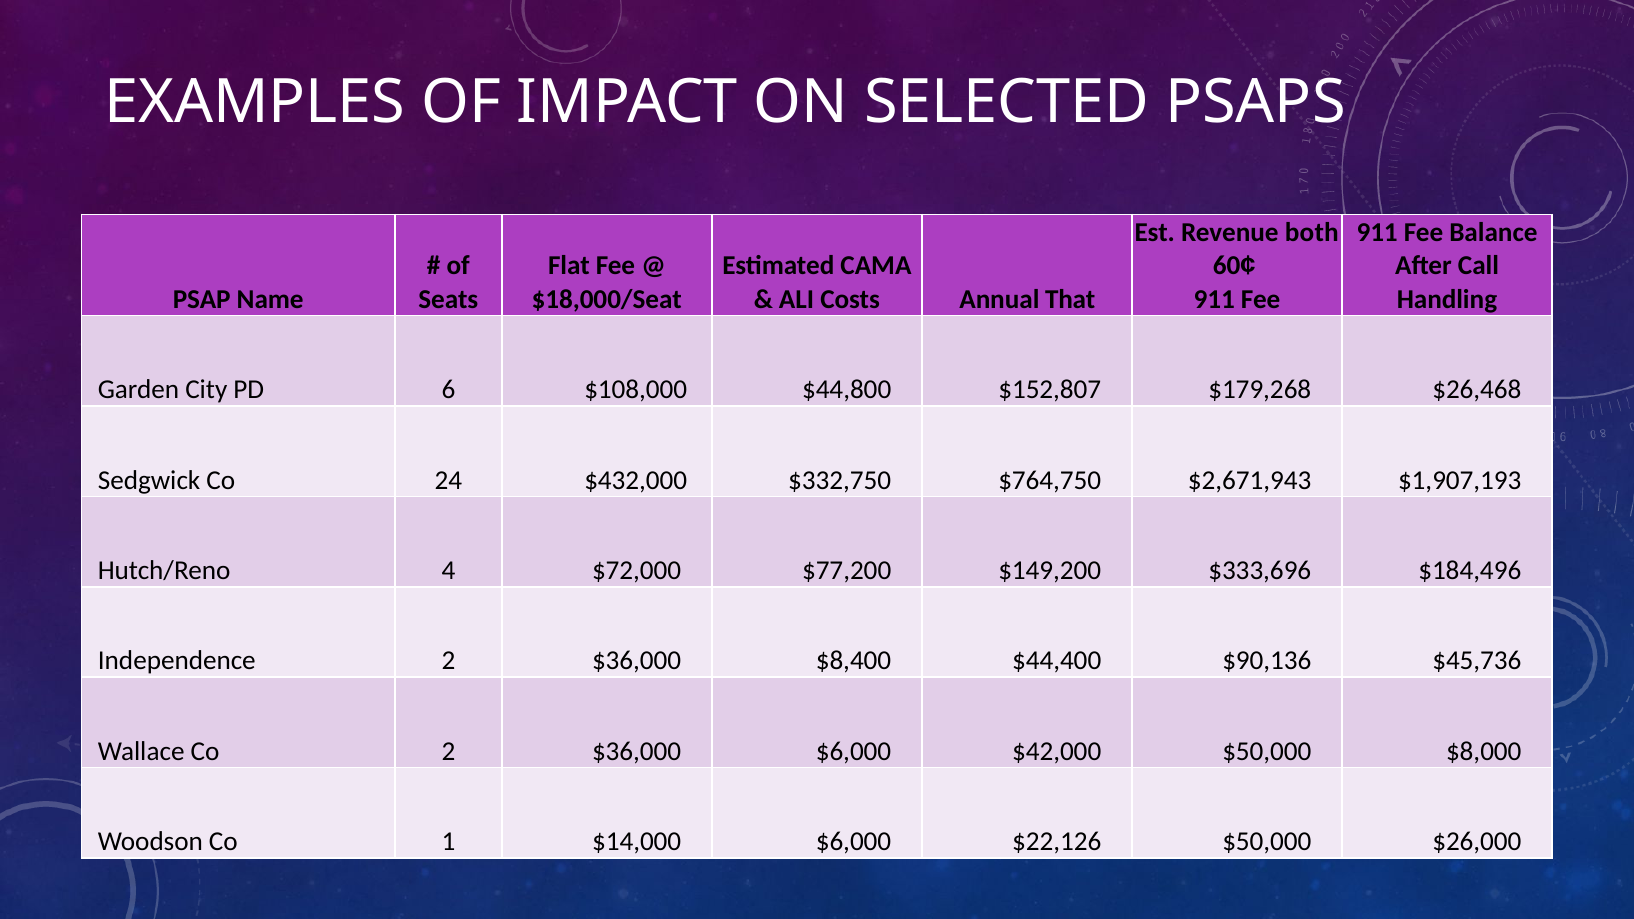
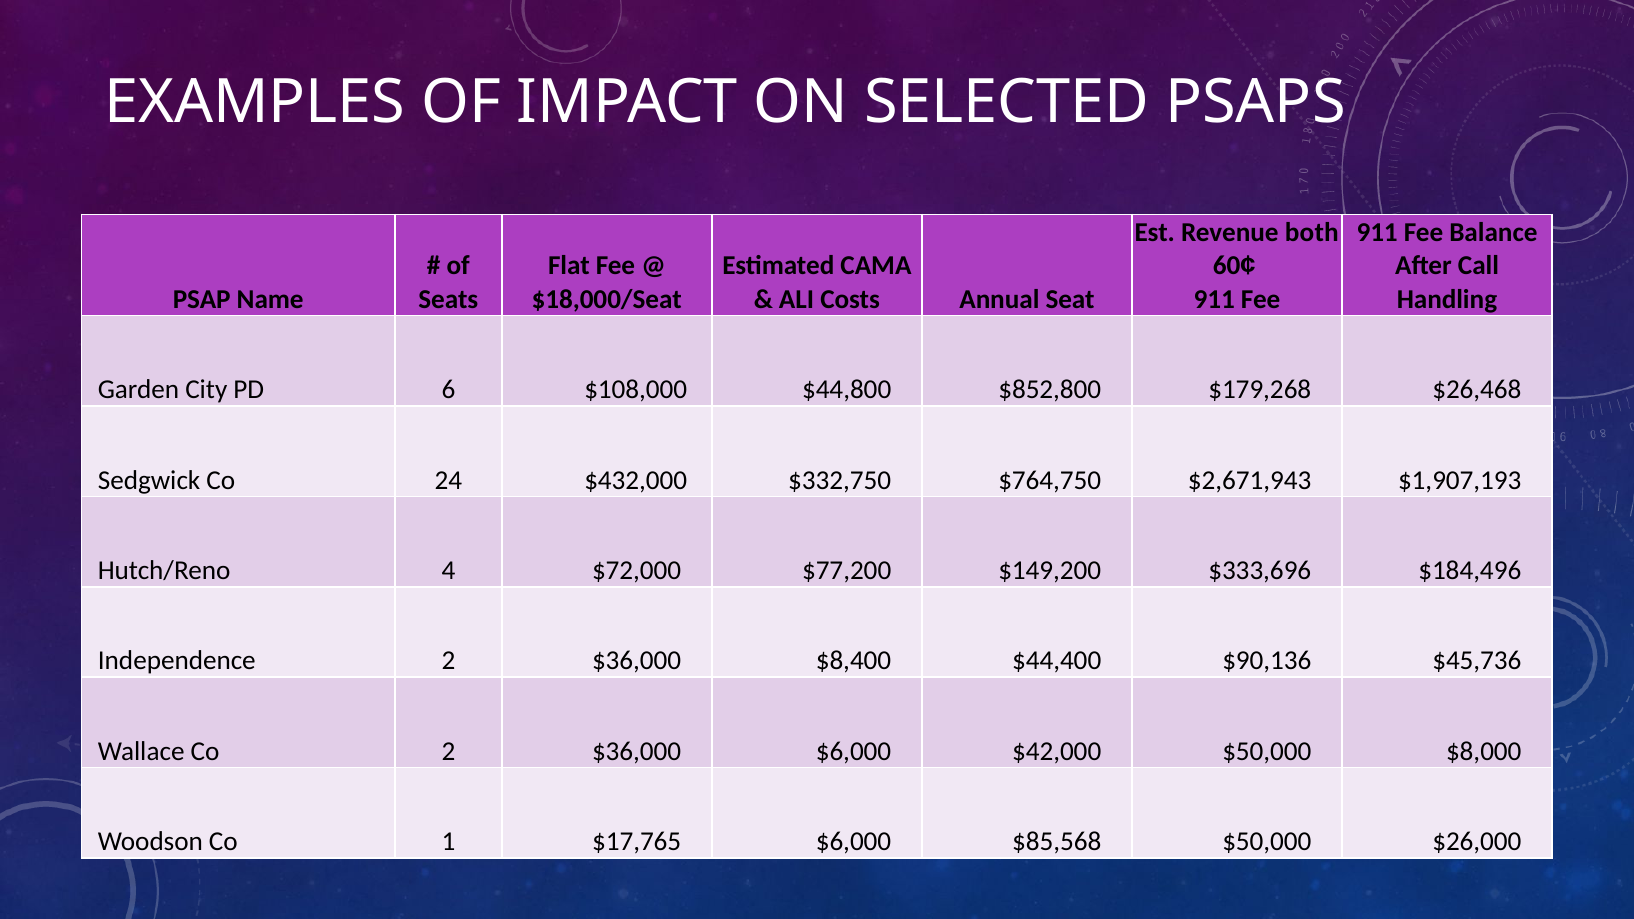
That: That -> Seat (1070, 299)
$152,807: $152,807 -> $852,800 (1050, 390)
$14,000: $14,000 -> $17,765 (637, 842)
$22,126: $22,126 -> $85,568 (1057, 842)
